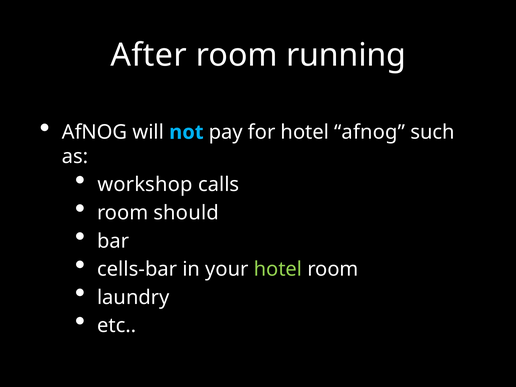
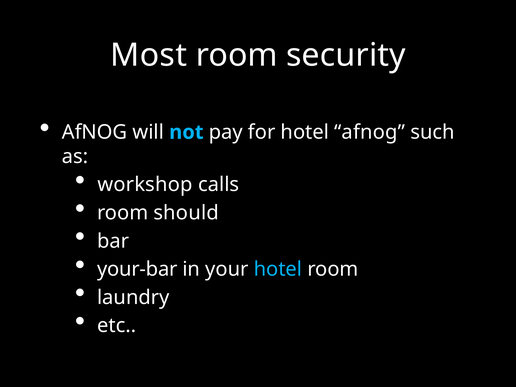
After: After -> Most (149, 55)
running: running -> security (346, 55)
cells-bar: cells-bar -> your-bar (137, 269)
hotel colour: light green -> light blue (278, 269)
